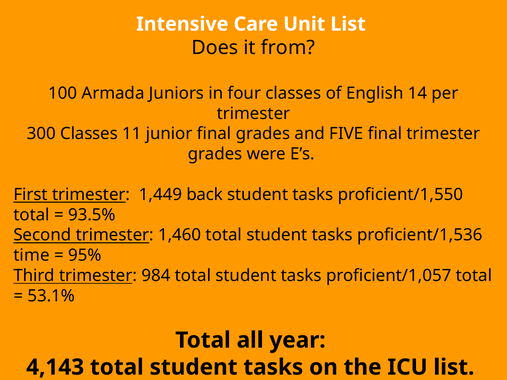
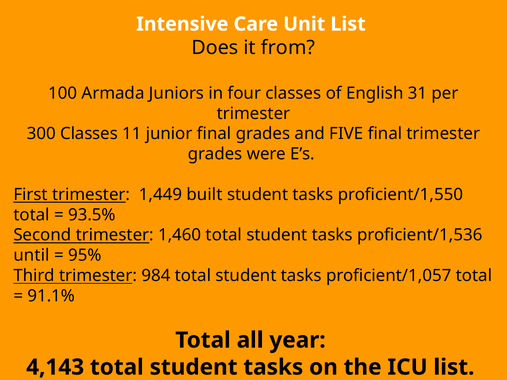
14: 14 -> 31 (418, 93)
back: back -> built (204, 195)
time: time -> until (31, 256)
53.1%: 53.1% -> 91.1% (51, 296)
